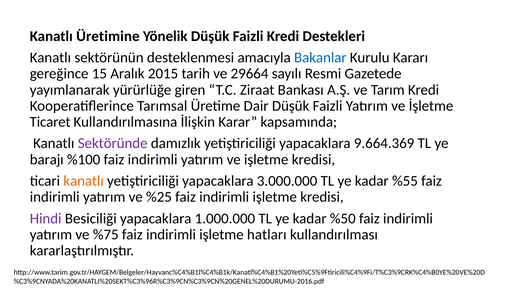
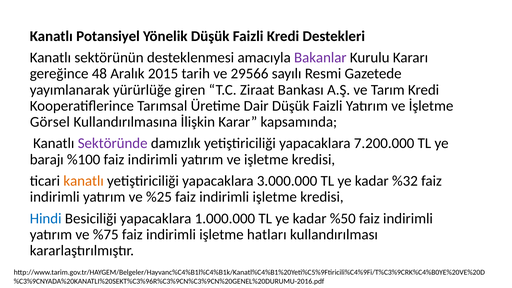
Üretimine: Üretimine -> Potansiyel (108, 36)
Bakanlar colour: blue -> purple (320, 58)
15: 15 -> 48 (99, 74)
29664: 29664 -> 29566 (250, 74)
Ticaret: Ticaret -> Görsel (50, 122)
9.664.369: 9.664.369 -> 7.200.000 (384, 143)
%55: %55 -> %32 (405, 181)
Hindi colour: purple -> blue (46, 218)
